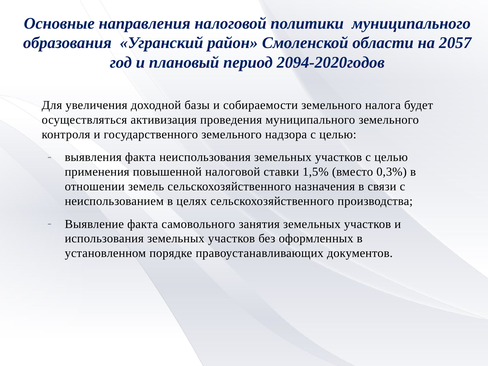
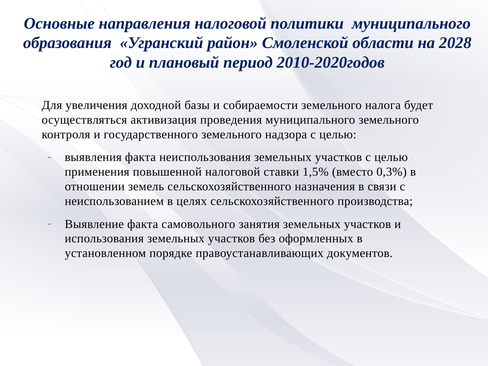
2057: 2057 -> 2028 (455, 43)
2094-2020годов: 2094-2020годов -> 2010-2020годов (331, 62)
